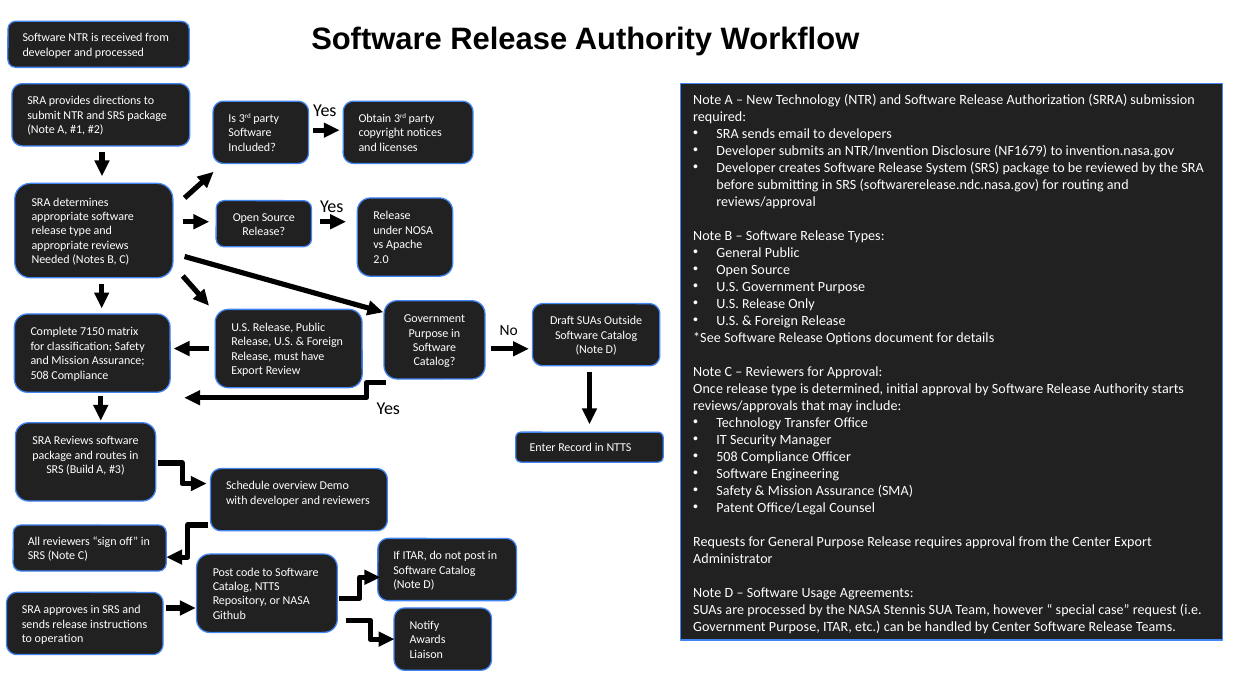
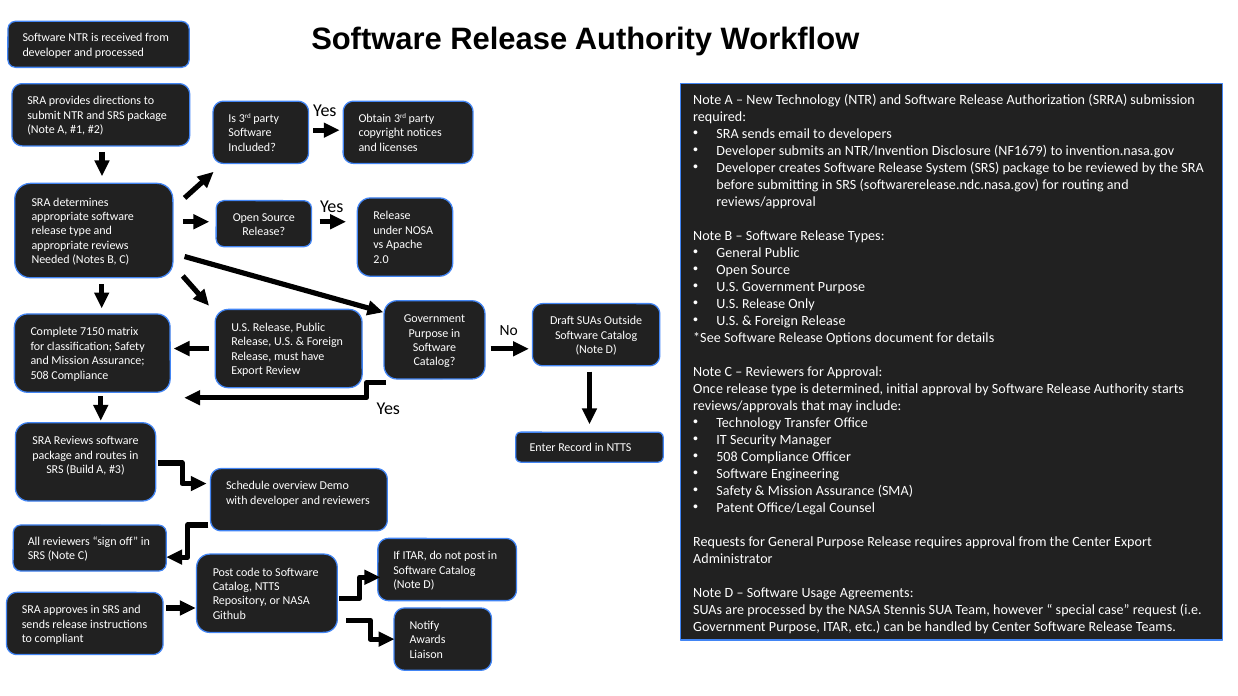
operation: operation -> compliant (59, 639)
